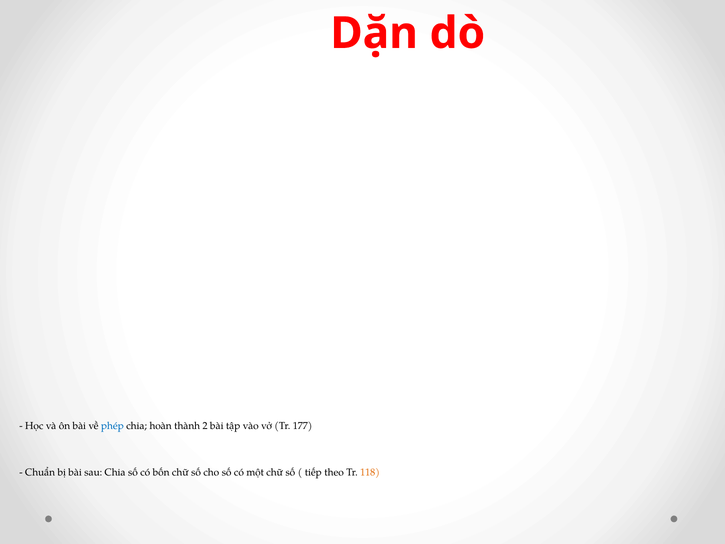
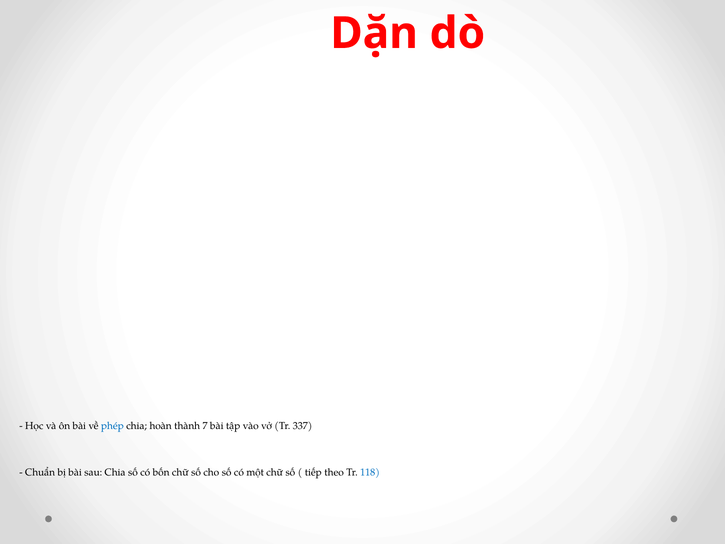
2: 2 -> 7 (205, 426)
177: 177 -> 337 (303, 426)
118 colour: orange -> blue (370, 472)
